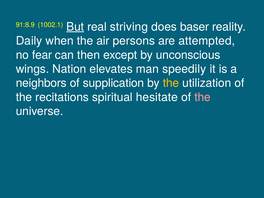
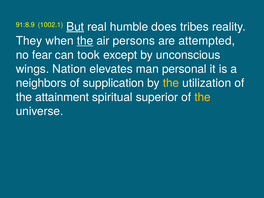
striving: striving -> humble (129, 27)
baser: baser -> tribes (194, 27)
Daily: Daily -> They (29, 41)
the underline: none -> present (85, 41)
then: then -> took (89, 55)
speedily: speedily -> personal (184, 69)
recitations: recitations -> attainment (62, 97)
hesitate: hesitate -> superior (157, 97)
the colour: pink -> yellow (203, 97)
